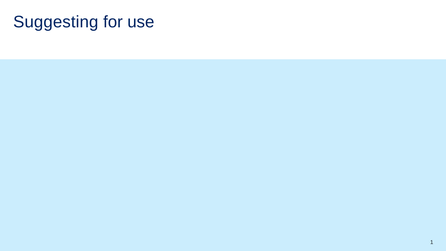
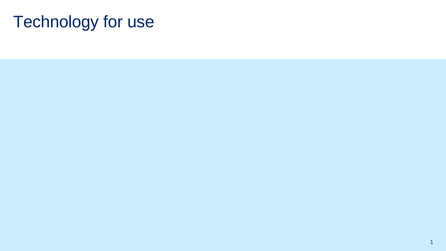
Suggesting: Suggesting -> Technology (56, 22)
